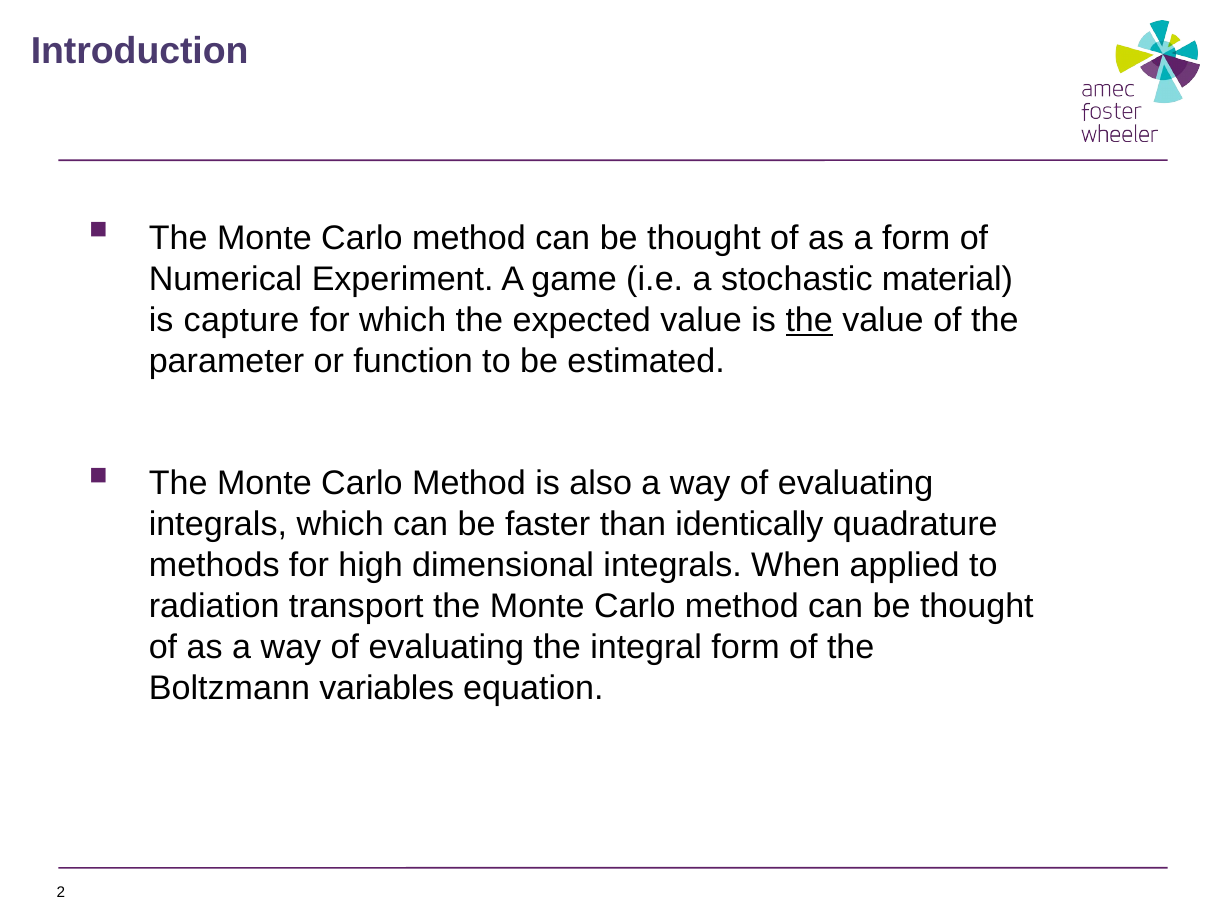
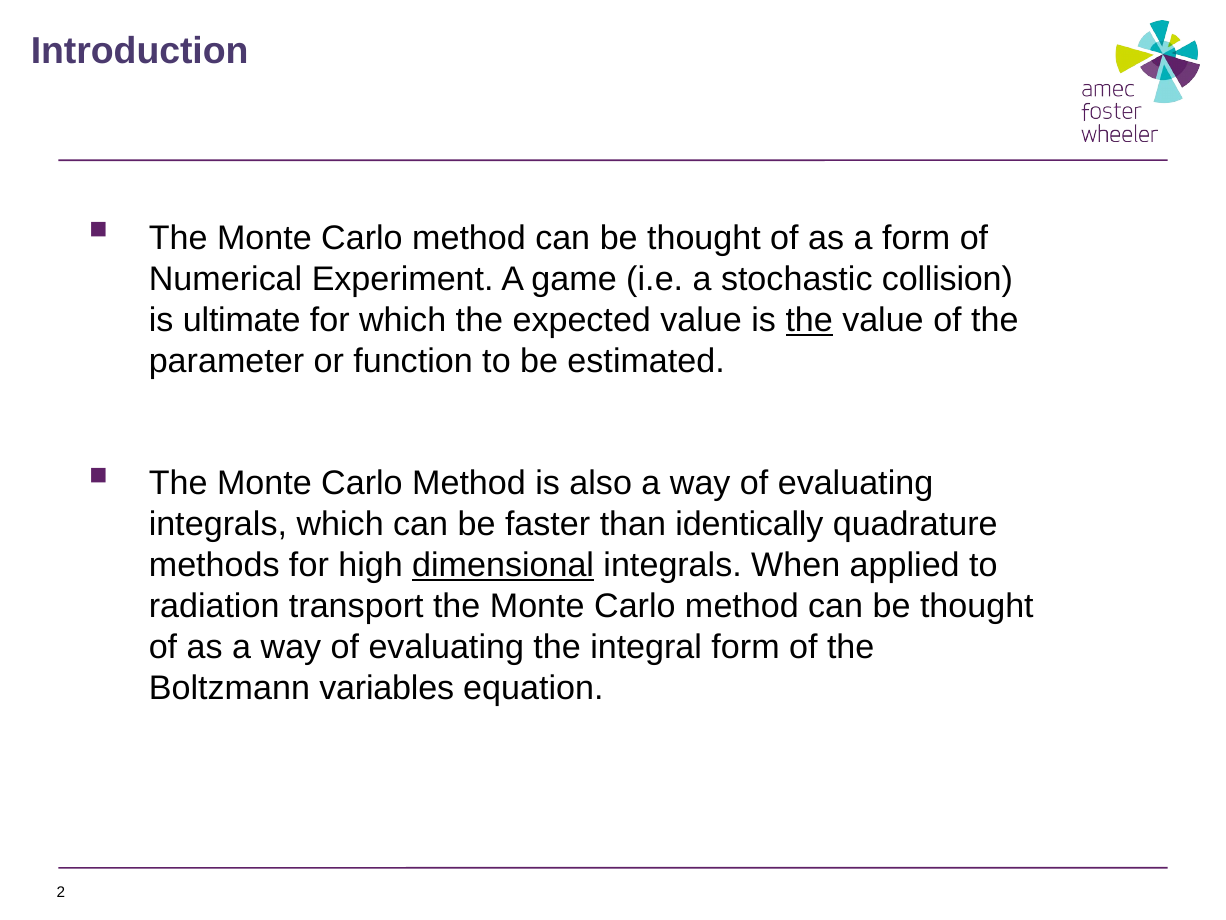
material: material -> collision (947, 279)
capture: capture -> ultimate (242, 320)
dimensional underline: none -> present (503, 565)
